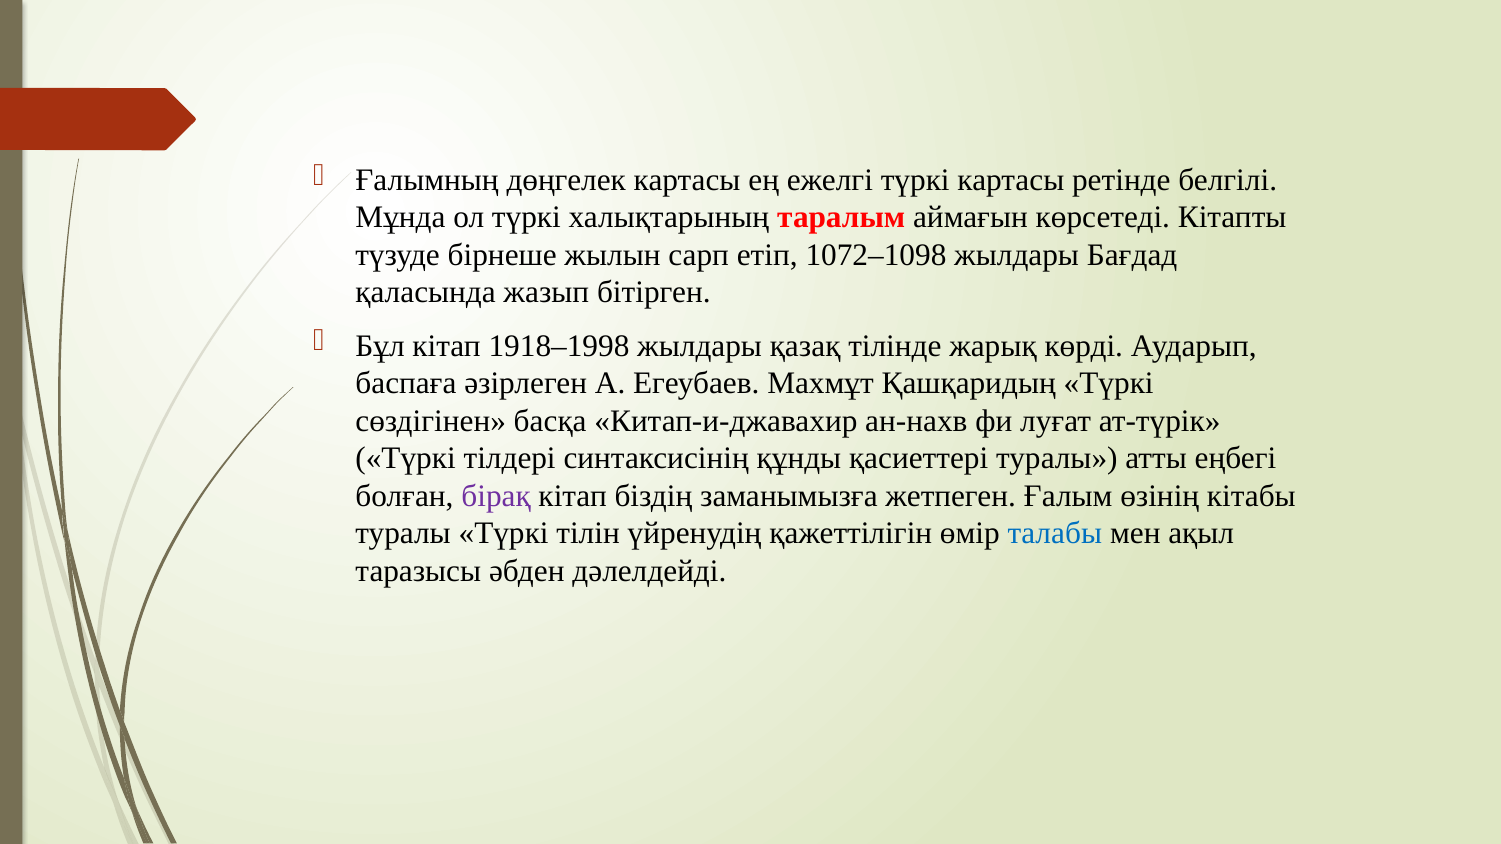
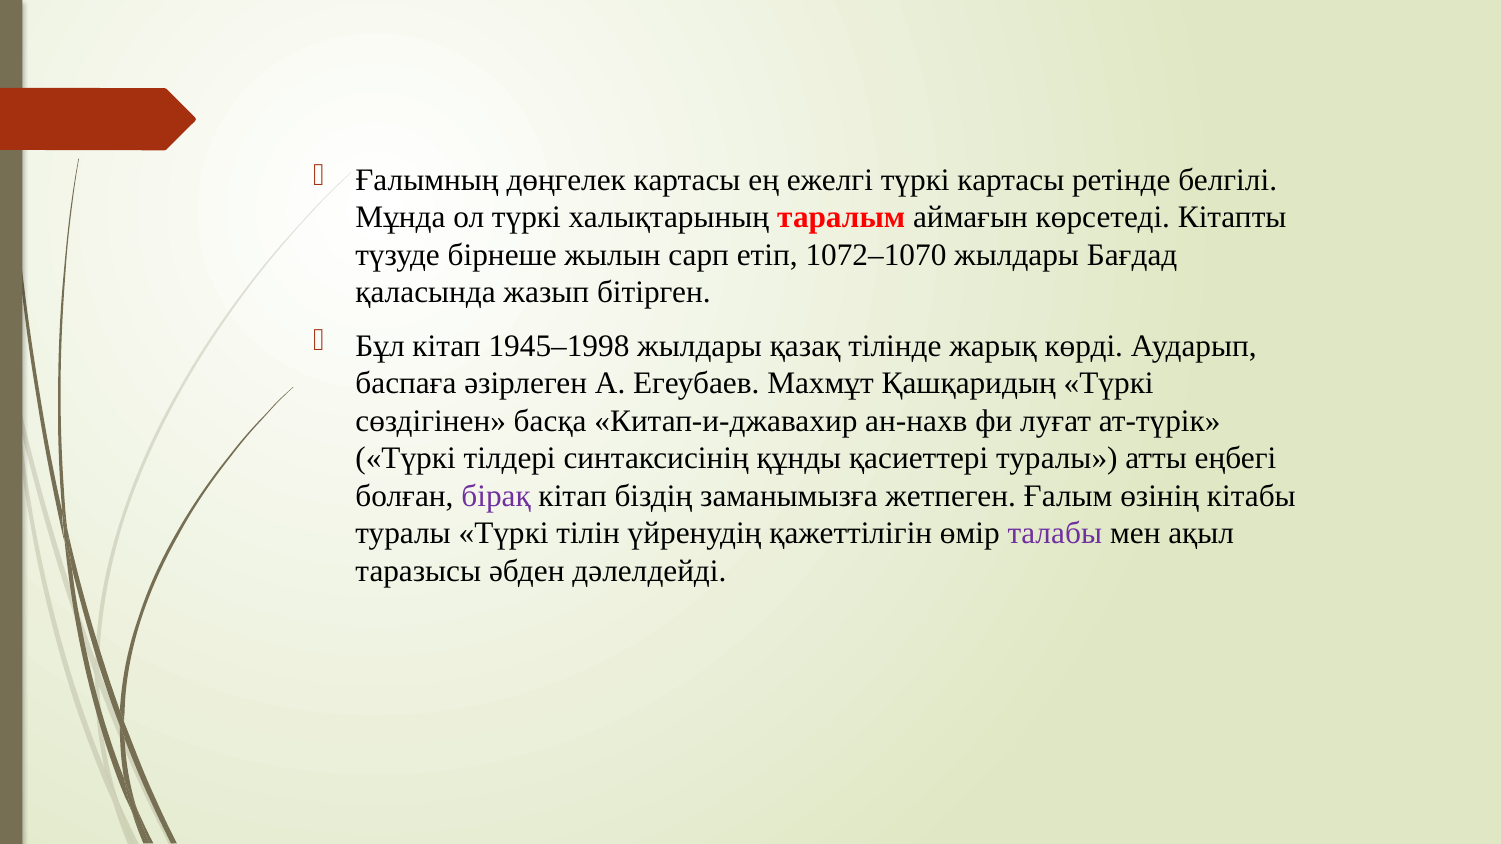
1072–1098: 1072–1098 -> 1072–1070 (876, 255)
1918–1998: 1918–1998 -> 1945–1998 (559, 346)
талабы colour: blue -> purple (1055, 534)
